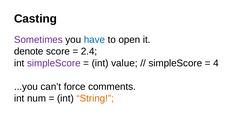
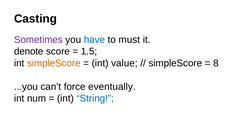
open: open -> must (129, 40)
2.4: 2.4 -> 1.5 (89, 51)
simpleScore colour: purple -> orange (54, 63)
4: 4 -> 8 (216, 63)
comments: comments -> eventually (112, 86)
String colour: orange -> blue (95, 98)
